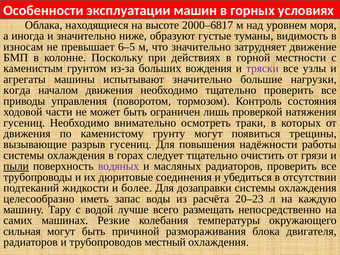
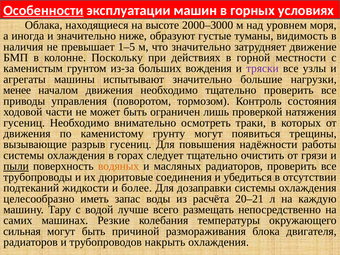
Особенности underline: none -> present (43, 10)
2000–6817: 2000–6817 -> 2000–3000 (208, 25)
износам: износам -> наличия (23, 47)
6–5: 6–5 -> 1–5 (127, 47)
когда: когда -> менее (17, 90)
водяных colour: purple -> orange (118, 166)
20–23: 20–23 -> 20–21 (249, 199)
местный: местный -> накрыть (165, 242)
